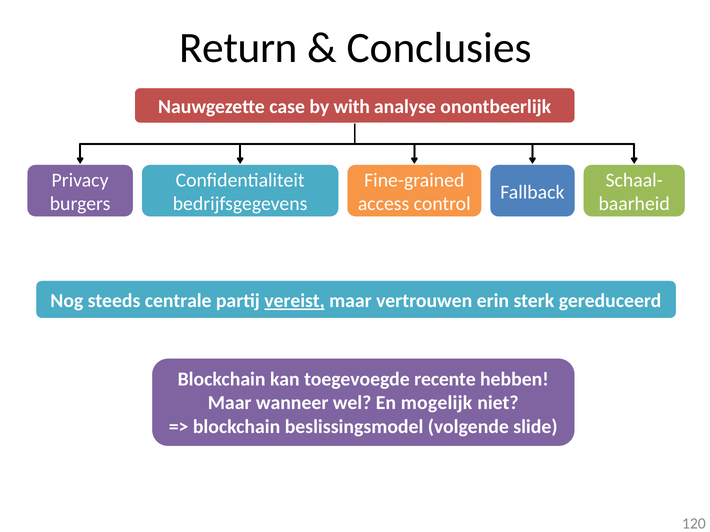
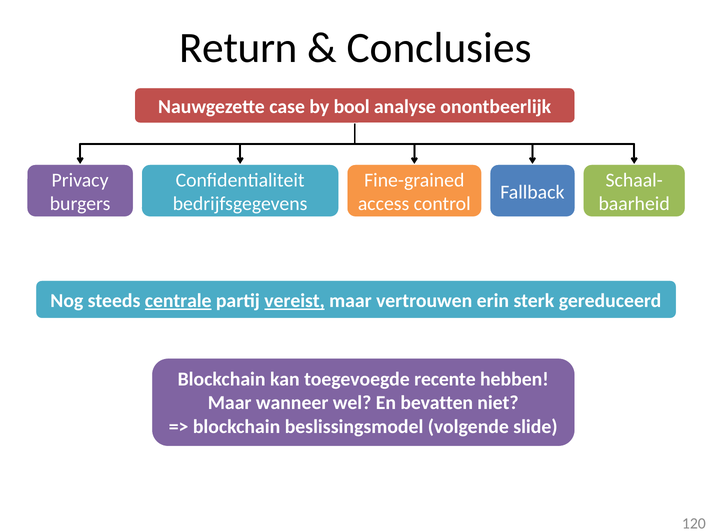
with: with -> bool (352, 107)
centrale underline: none -> present (178, 301)
mogelijk: mogelijk -> bevatten (437, 403)
